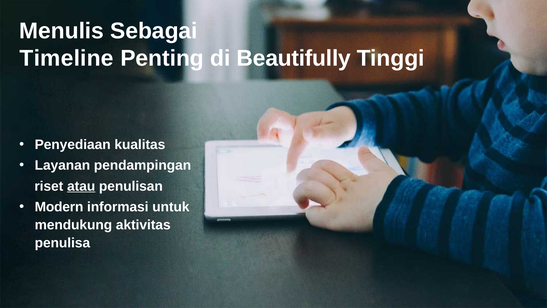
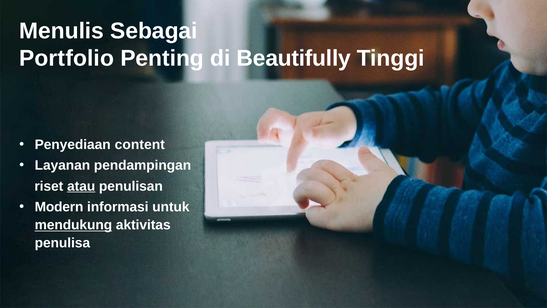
Timeline: Timeline -> Portfolio (67, 58)
kualitas: kualitas -> content (140, 144)
mendukung underline: none -> present (73, 225)
